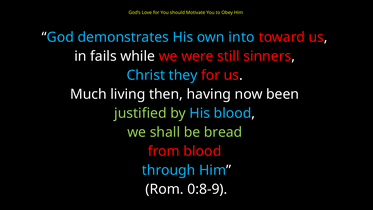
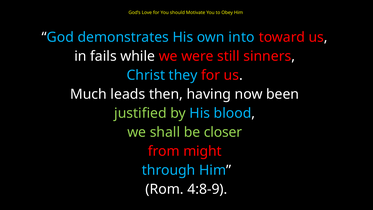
living: living -> leads (128, 94)
bread: bread -> closer (223, 132)
from blood: blood -> might (202, 151)
0:8-9: 0:8-9 -> 4:8-9 (207, 189)
